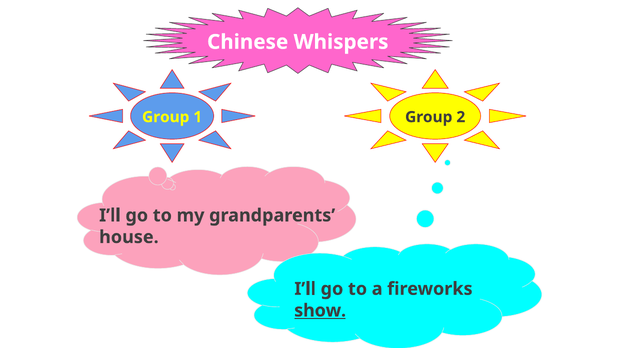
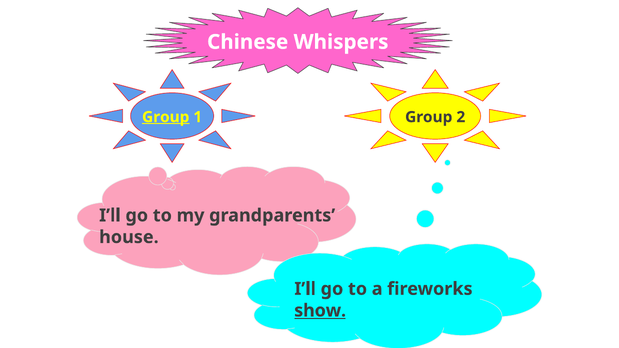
Group underline: none -> present (166, 117)
